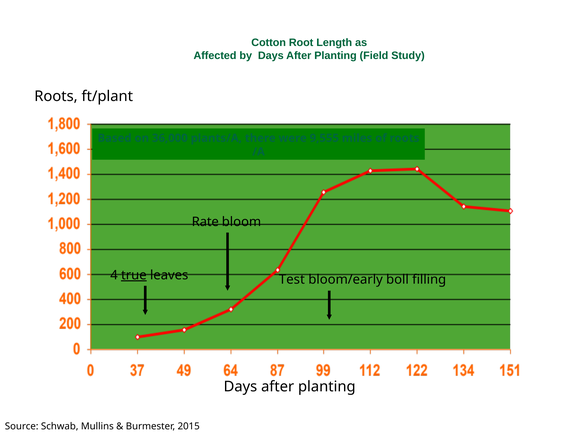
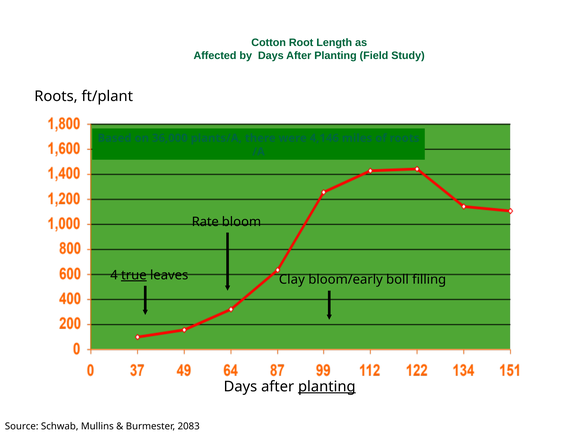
9,555: 9,555 -> 4,146 (324, 138)
Test: Test -> Clay (292, 279)
planting underline: none -> present (327, 386)
2015: 2015 -> 2083 (189, 426)
